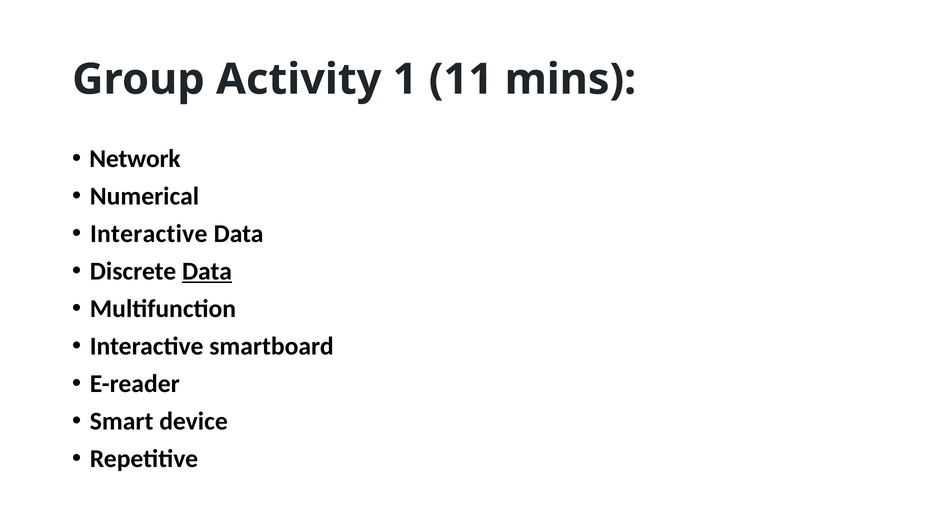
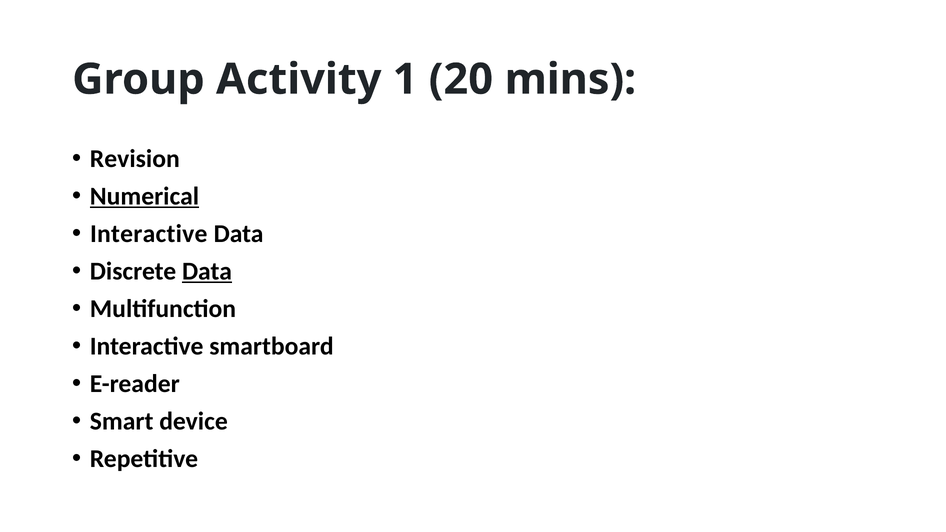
11: 11 -> 20 (461, 79)
Network: Network -> Revision (135, 159)
Numerical underline: none -> present (144, 196)
